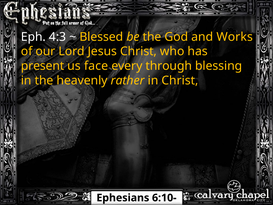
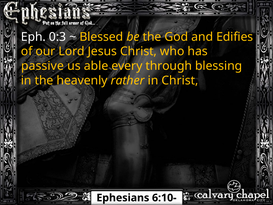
4:3: 4:3 -> 0:3 (58, 37)
Works: Works -> Edifies (235, 37)
present: present -> passive (43, 66)
face: face -> able (96, 66)
